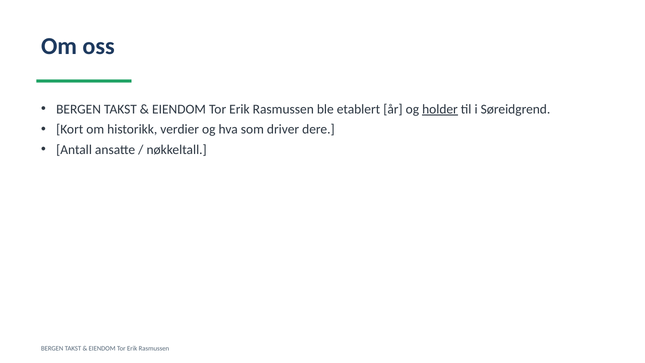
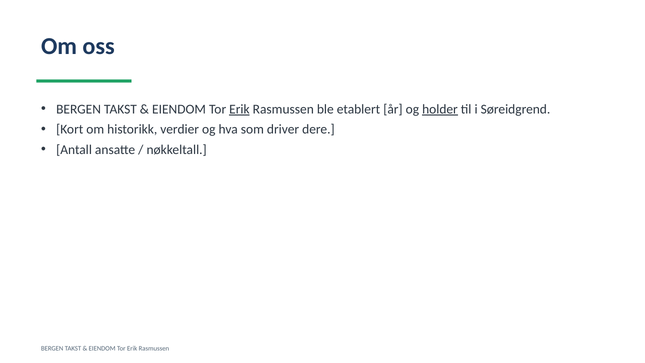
Erik underline: none -> present (239, 109)
